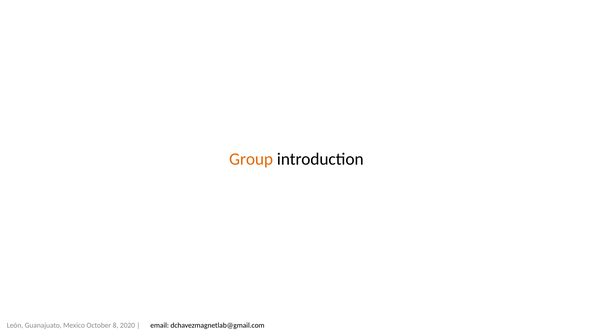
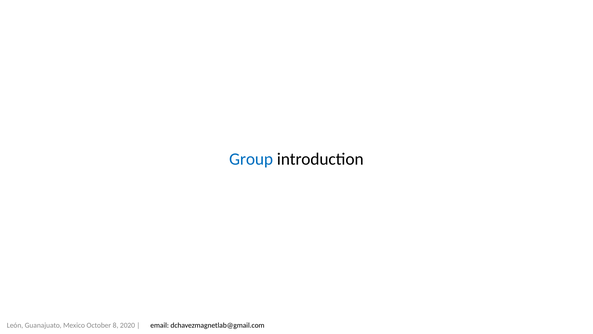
Group colour: orange -> blue (251, 159)
